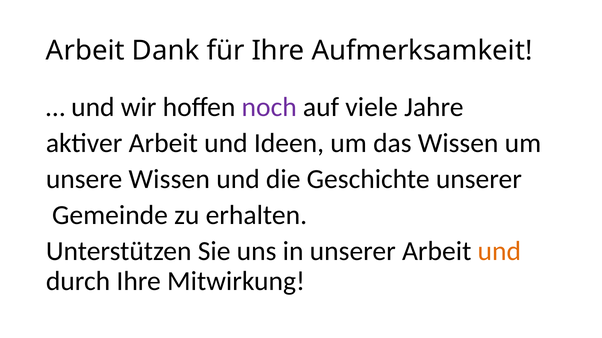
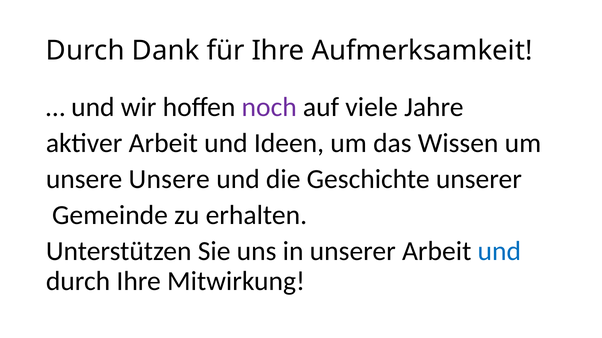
Arbeit: Arbeit -> Durch (85, 51)
unsere Wissen: Wissen -> Unsere (169, 179)
und colour: orange -> blue (499, 252)
